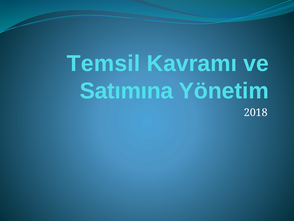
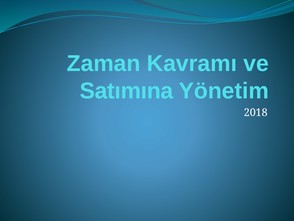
Temsil: Temsil -> Zaman (104, 63)
